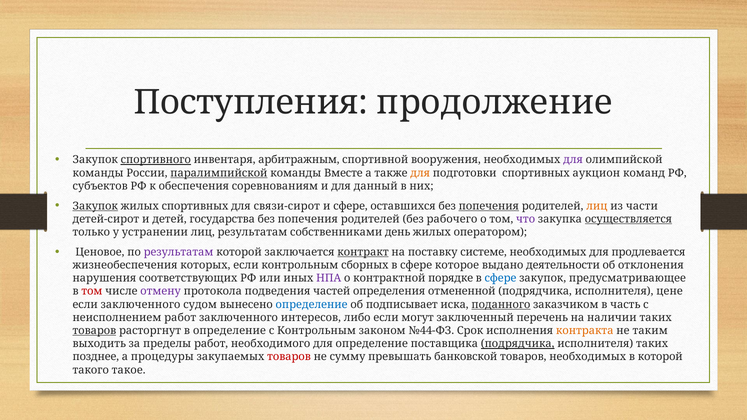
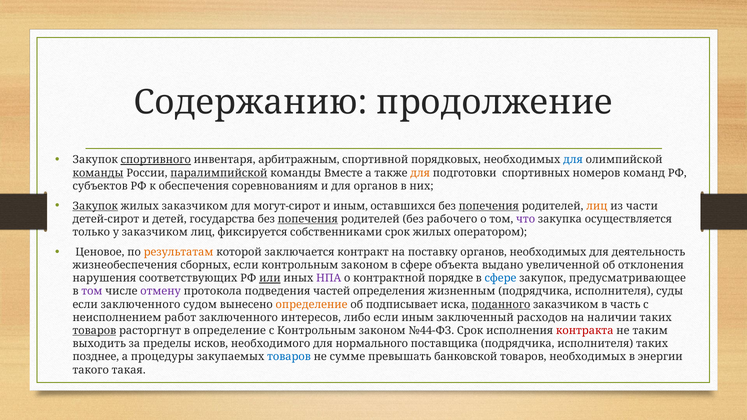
Поступления: Поступления -> Содержанию (251, 102)
вооружения: вооружения -> порядковых (446, 160)
для colour: purple -> blue (573, 160)
команды underline: none -> present (98, 173)
аукцион: аукцион -> номеров (596, 173)
для данный: данный -> органов (376, 186)
жилых спортивных: спортивных -> заказчиком (195, 206)
связи-сирот: связи-сирот -> могут-сирот (287, 206)
и сфере: сфере -> иным (350, 206)
попечения underline: none -> present (308, 219)
осуществляется underline: present -> none (628, 219)
у устранении: устранении -> заказчиком (155, 232)
лиц результатам: результатам -> фиксируется (252, 232)
собственниками день: день -> срок (398, 232)
результатам colour: purple -> orange (179, 252)
контракт underline: present -> none (363, 252)
поставку системе: системе -> органов (484, 252)
продлевается: продлевается -> деятельность (648, 252)
которых: которых -> сборных (205, 265)
если контрольным сборных: сборных -> законом (365, 265)
которое: которое -> объекта (457, 265)
деятельности: деятельности -> увеличенной (563, 265)
или underline: none -> present (270, 278)
том colour: red -> purple (92, 292)
отмененной: отмененной -> жизненным (462, 292)
цене: цене -> суды (670, 292)
определение colour: blue -> orange (312, 305)
если могут: могут -> иным (418, 318)
перечень: перечень -> расходов (542, 318)
контракта colour: orange -> red (585, 331)
пределы работ: работ -> исков (211, 344)
для определение: определение -> нормального (372, 344)
подрядчика underline: present -> none (518, 344)
товаров colour: red -> blue (289, 357)
сумму: сумму -> сумме (347, 357)
в которой: которой -> энергии (660, 357)
такое: такое -> такая (129, 370)
